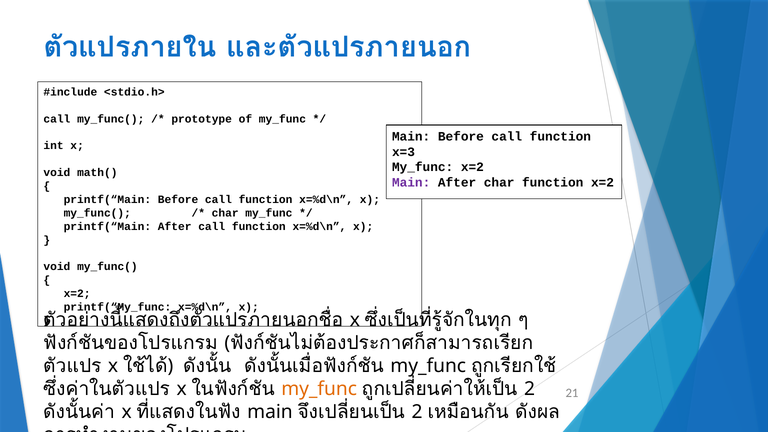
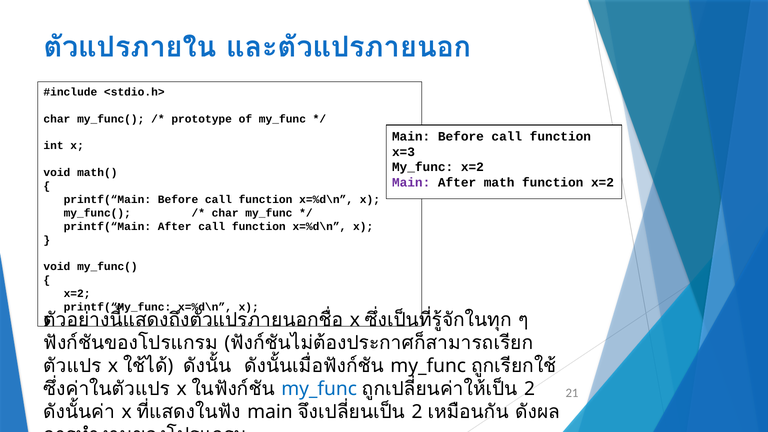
call: call -> char (57, 119)
After char: char -> math (499, 183)
my_func colour: orange -> blue (319, 389)
